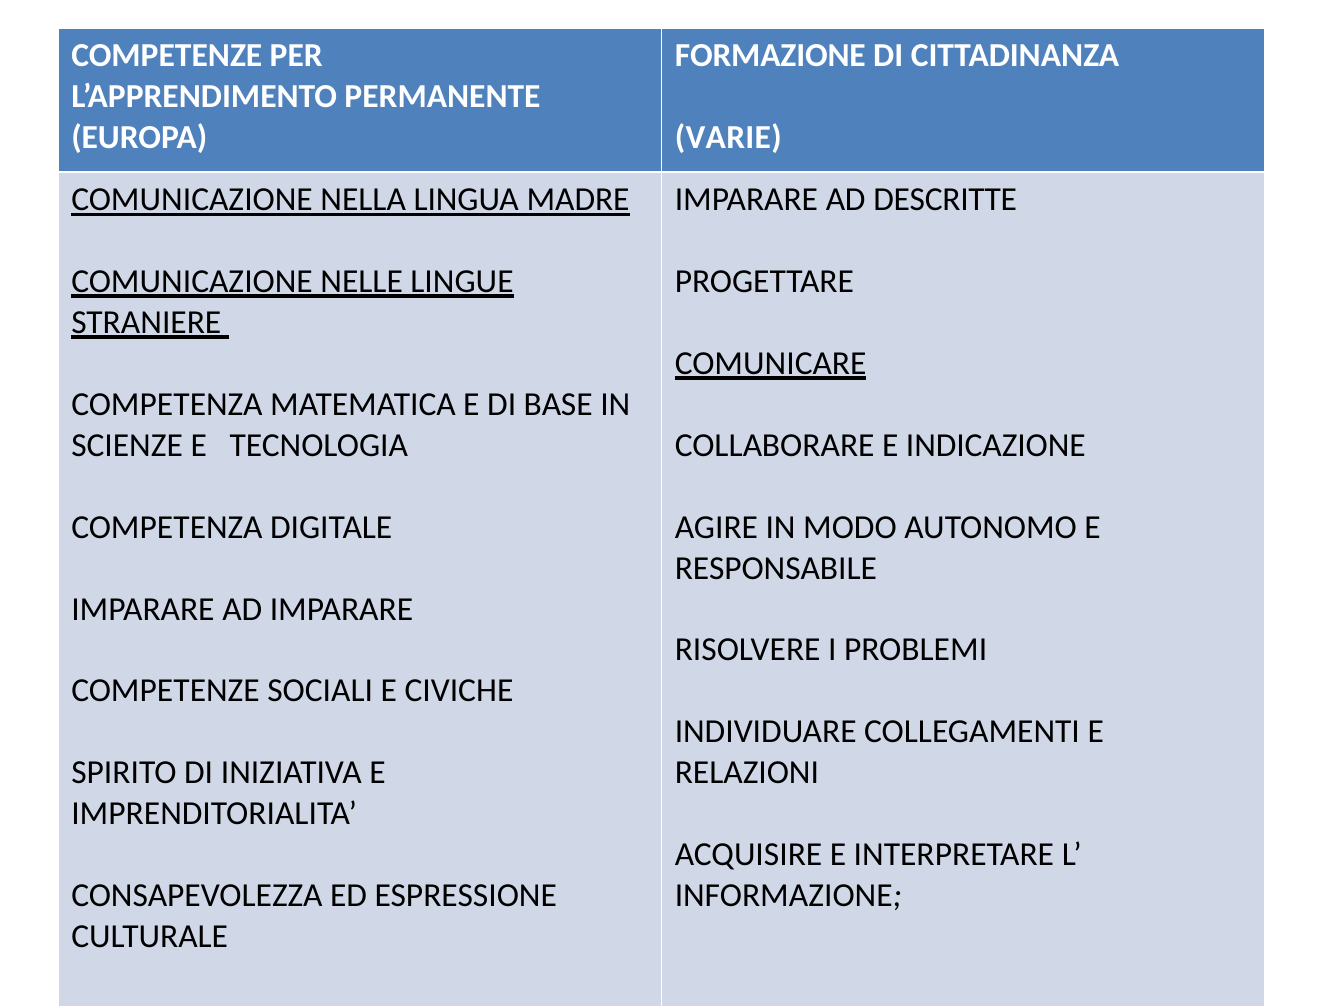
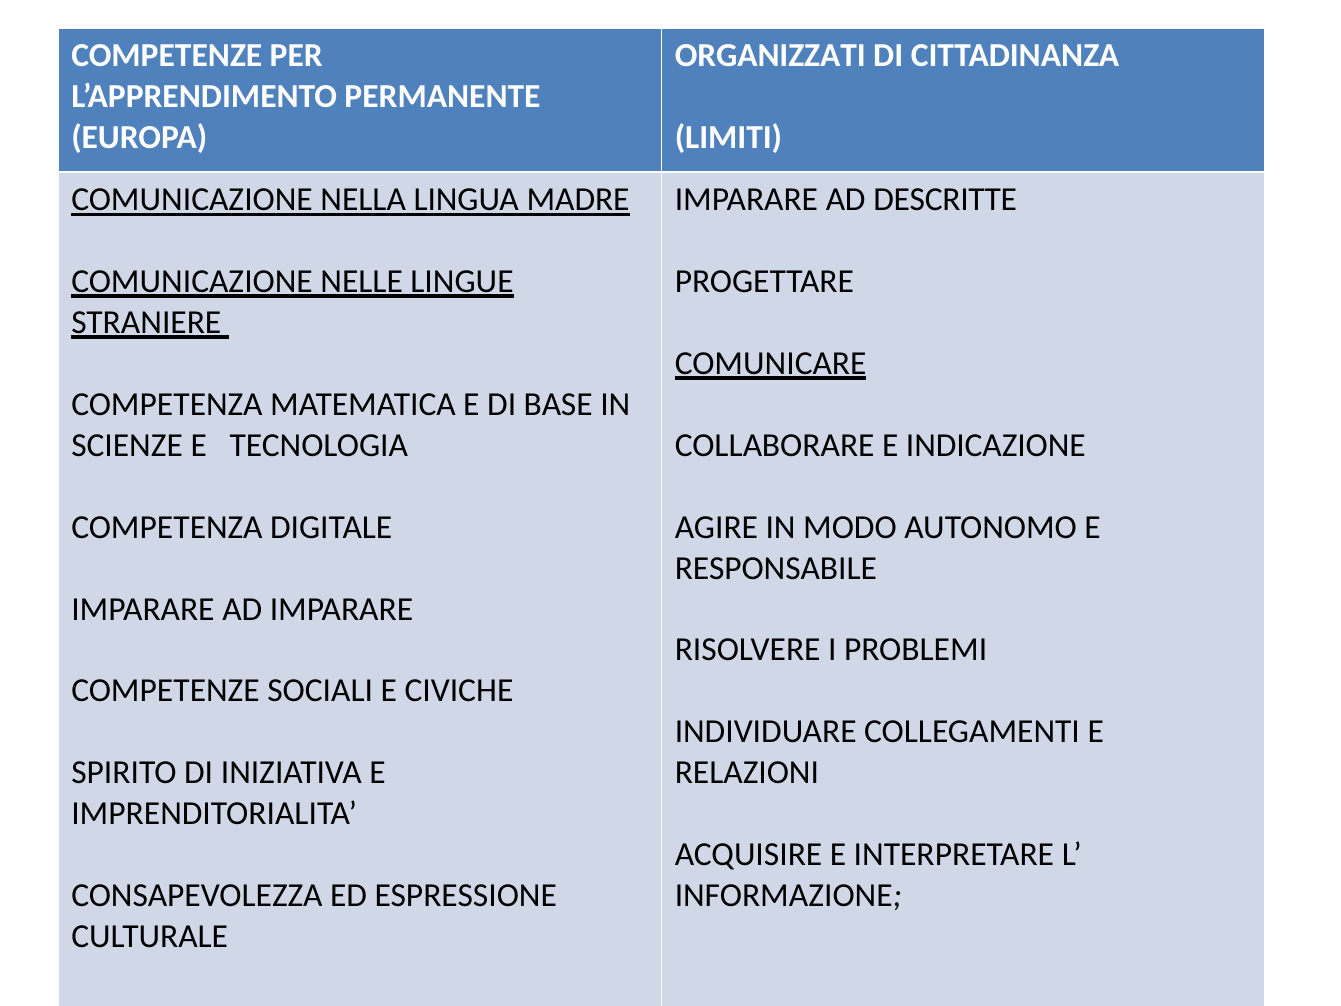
FORMAZIONE: FORMAZIONE -> ORGANIZZATI (770, 55)
VARIE: VARIE -> LIMITI (728, 137)
